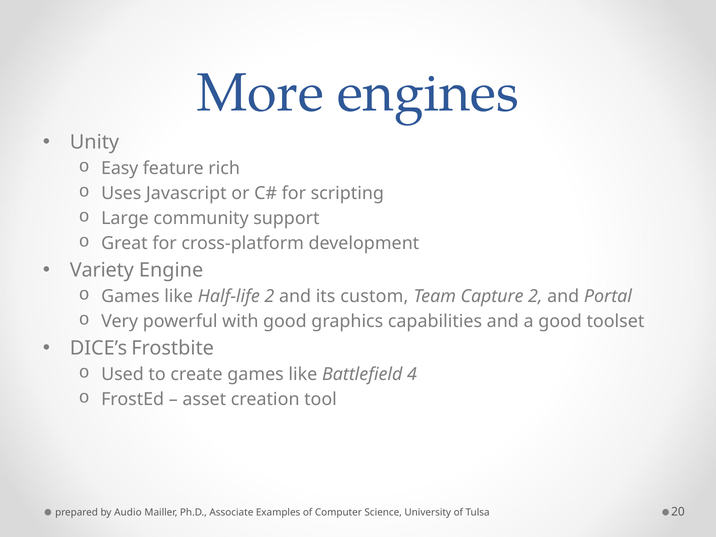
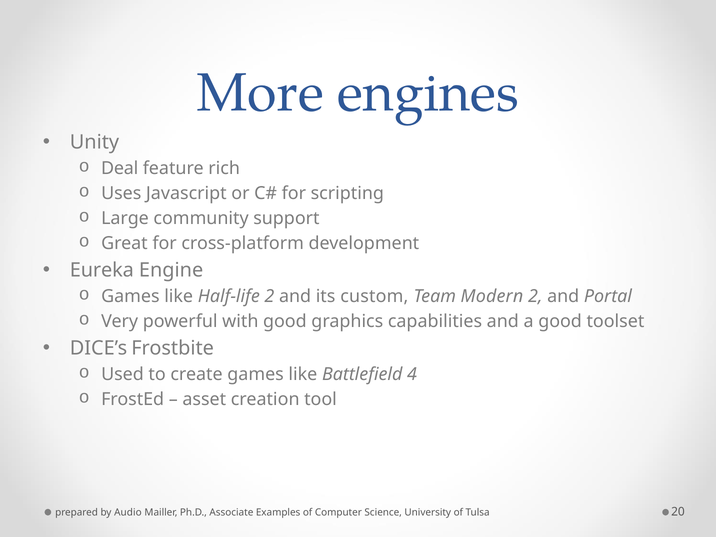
Easy: Easy -> Deal (120, 168)
Variety: Variety -> Eureka (102, 270)
Capture: Capture -> Modern (492, 296)
